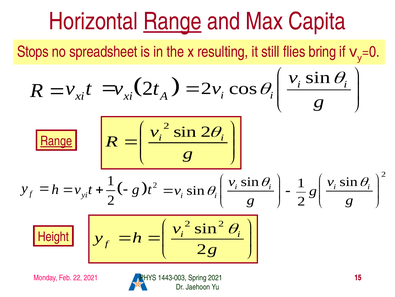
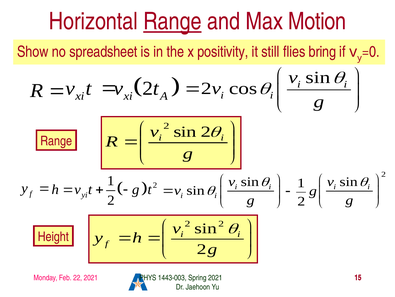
Capita: Capita -> Motion (317, 21)
Stops: Stops -> Show (33, 52)
resulting: resulting -> positivity (223, 52)
Range underline: present -> none (56, 141)
